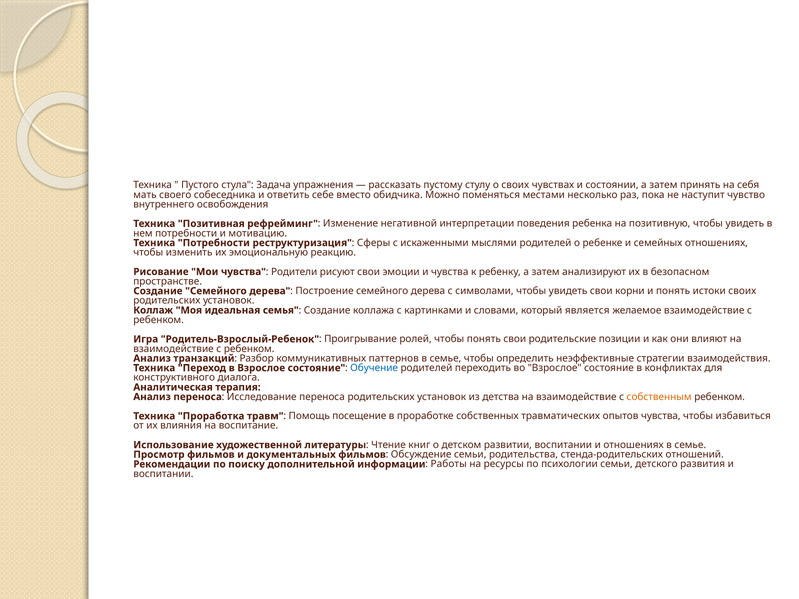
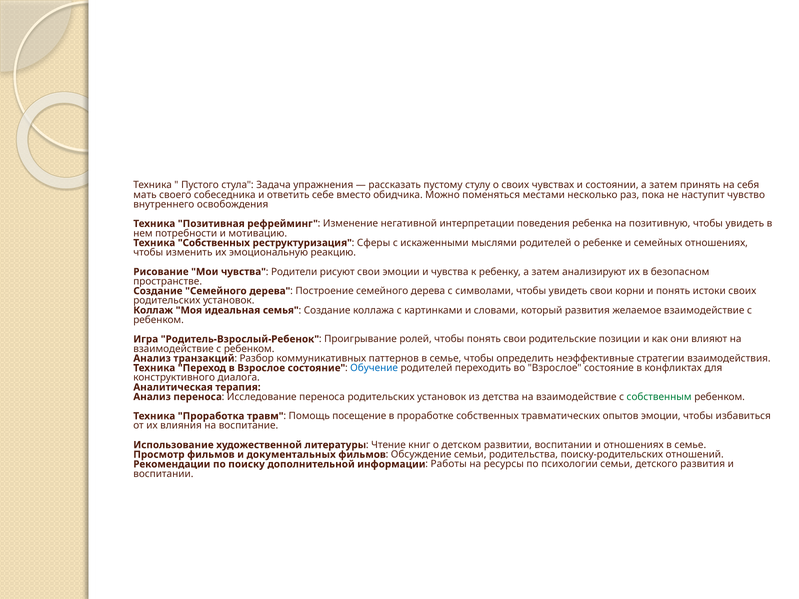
Техника Потребности: Потребности -> Собственных (214, 243)
который является: является -> развития (587, 310)
собственным colour: orange -> green (659, 397)
опытов чувства: чувства -> эмоции (661, 416)
стенда-родительских: стенда-родительских -> поиску-родительских (612, 455)
